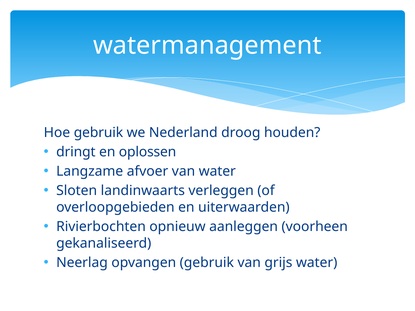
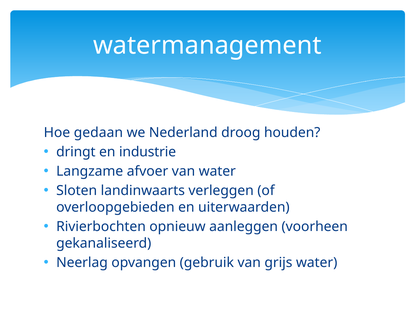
Hoe gebruik: gebruik -> gedaan (98, 133)
oplossen: oplossen -> industrie (148, 152)
